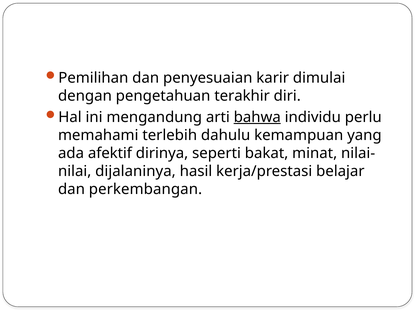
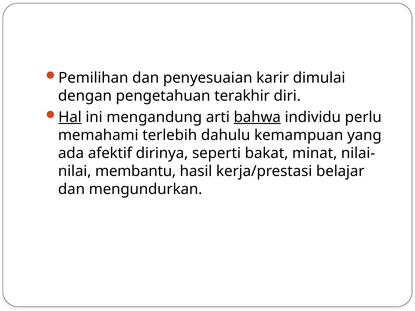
Hal underline: none -> present (70, 117)
dijalaninya: dijalaninya -> membantu (136, 171)
perkembangan: perkembangan -> mengundurkan (146, 189)
